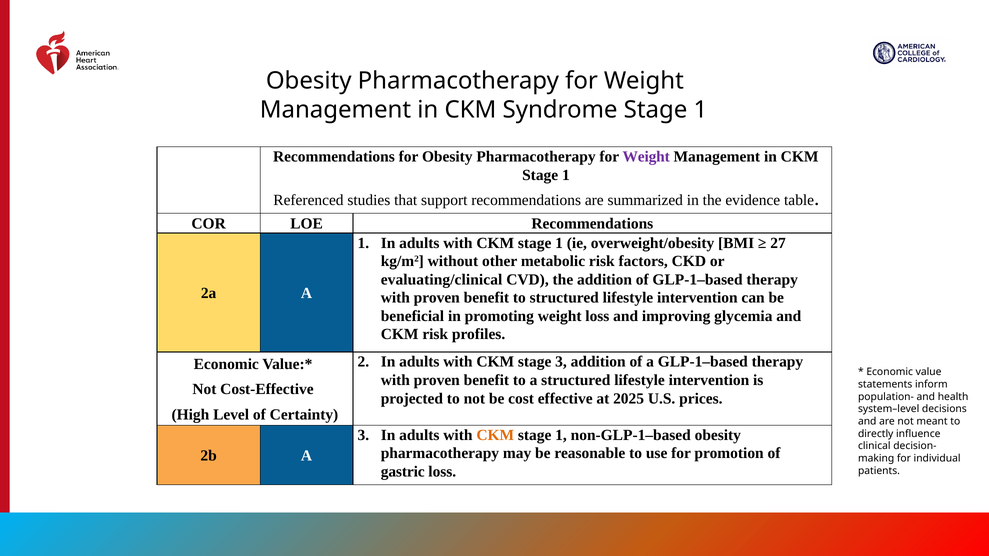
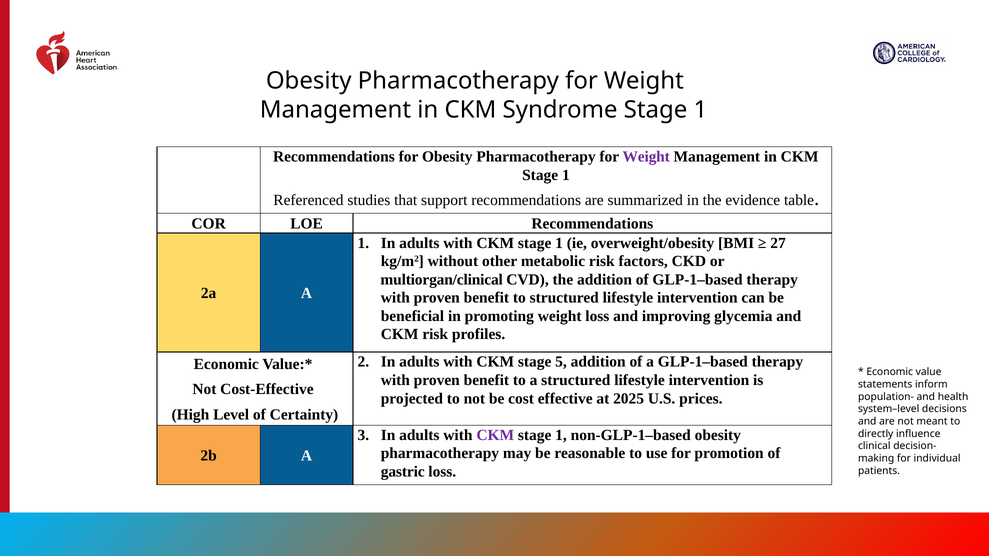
evaluating/clinical: evaluating/clinical -> multiorgan/clinical (442, 280)
stage 3: 3 -> 5 (561, 362)
CKM colour: orange -> purple (495, 435)
